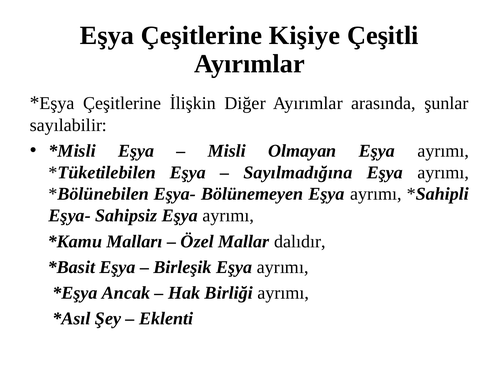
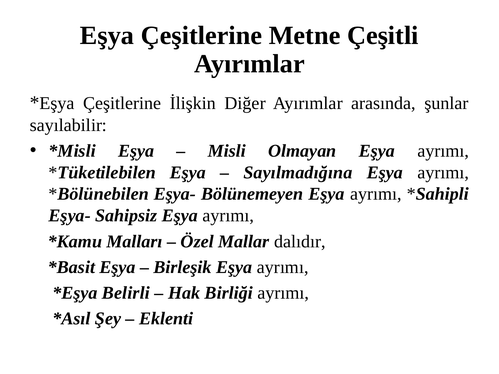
Kişiye: Kişiye -> Metne (305, 35)
Ancak: Ancak -> Belirli (126, 293)
